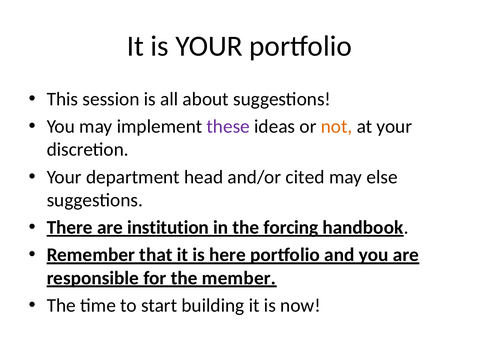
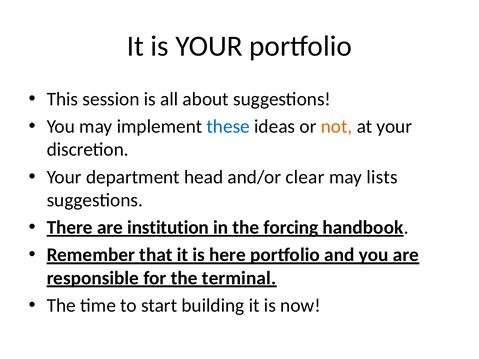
these colour: purple -> blue (228, 127)
cited: cited -> clear (305, 177)
else: else -> lists (382, 177)
member: member -> terminal (239, 278)
